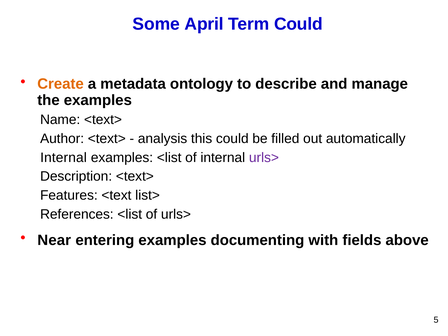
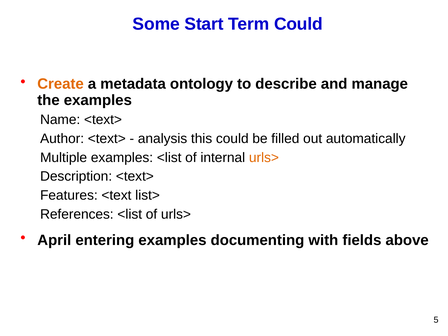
April: April -> Start (204, 24)
Internal: Internal -> Multiple (64, 157)
urls> colour: purple -> orange (264, 157)
Near: Near -> April (54, 240)
